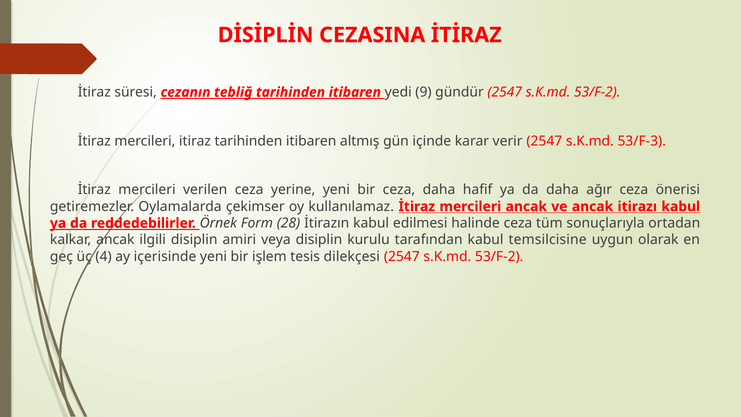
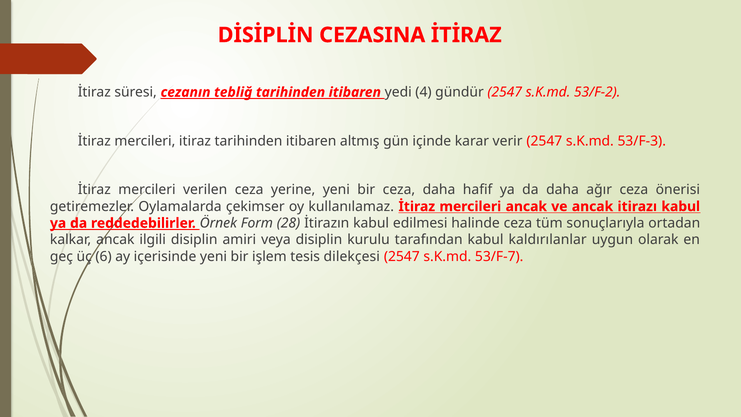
9: 9 -> 4 (423, 92)
temsilcisine: temsilcisine -> kaldırılanlar (548, 240)
4: 4 -> 6 (104, 256)
53/F-2: 53/F-2 -> 53/F-7 (499, 256)
